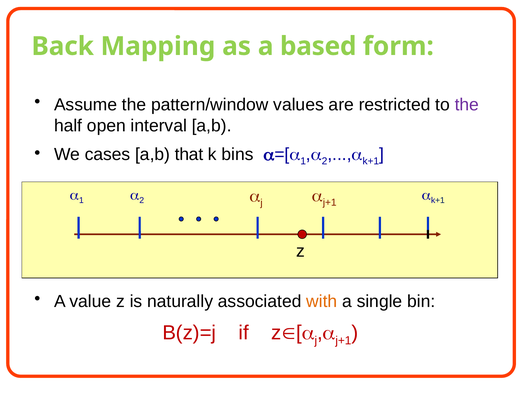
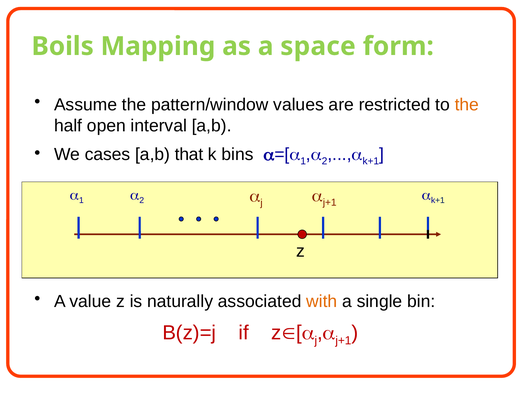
Back: Back -> Boils (63, 46)
based: based -> space (318, 46)
the colour: purple -> orange (467, 105)
